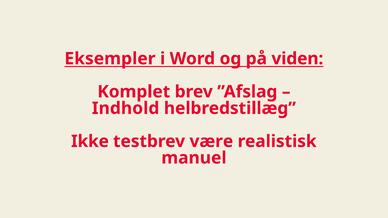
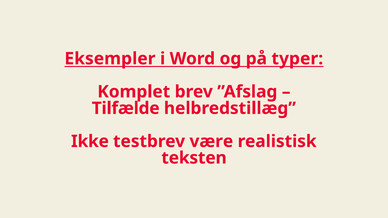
viden: viden -> typer (297, 59)
Indhold: Indhold -> Tilfælde (126, 108)
manuel: manuel -> teksten (194, 158)
